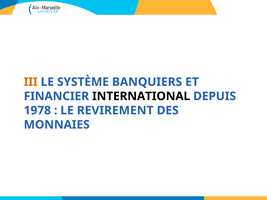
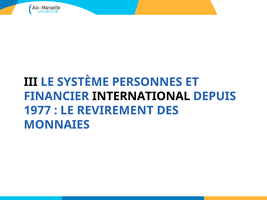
III colour: orange -> black (31, 82)
BANQUIERS: BANQUIERS -> PERSONNES (147, 82)
1978: 1978 -> 1977 (37, 111)
